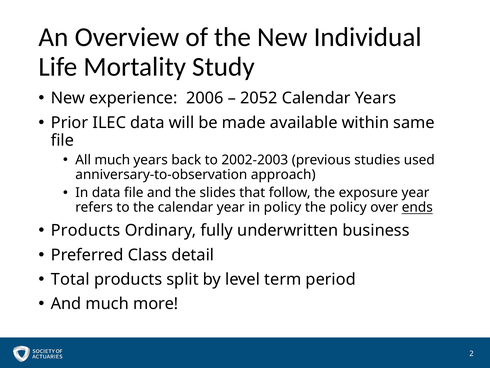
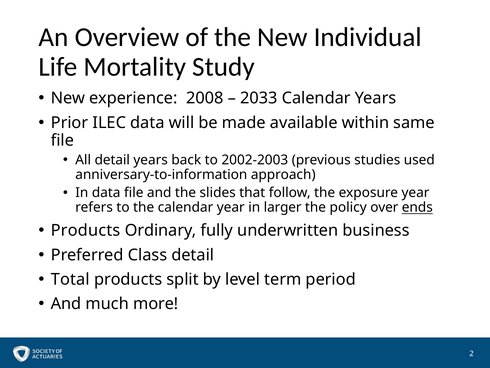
2006: 2006 -> 2008 (205, 98)
2052: 2052 -> 2033 (259, 98)
All much: much -> detail (112, 160)
anniversary-to-observation: anniversary-to-observation -> anniversary-to-information (161, 174)
in policy: policy -> larger (283, 207)
